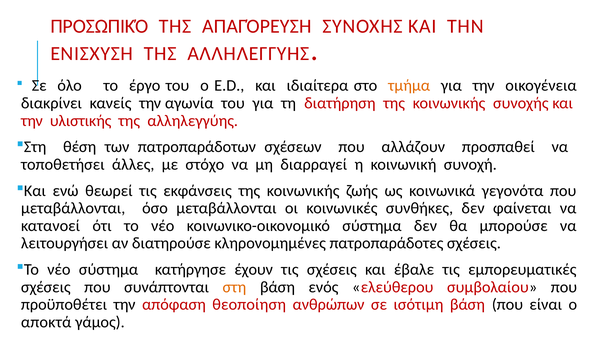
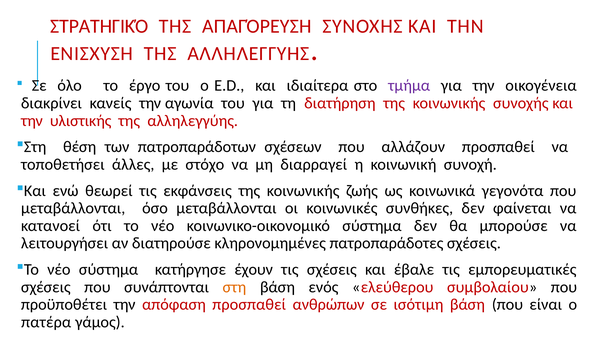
ΠΡΟΣΩΠΙΚΌ: ΠΡΟΣΩΠΙΚΌ -> ΣΤΡΑΤΗΓΙΚΌ (99, 26)
τμήμα colour: orange -> purple (409, 86)
απόφαση θεοποίηση: θεοποίηση -> προσπαθεί (249, 304)
αποκτά: αποκτά -> πατέρα (46, 322)
